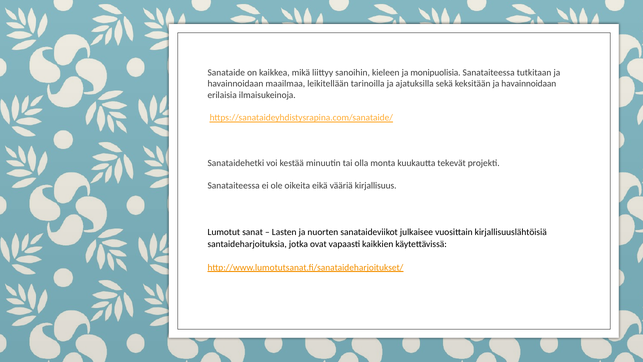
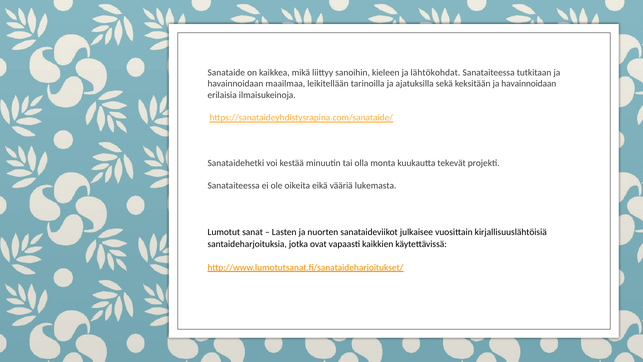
monipuolisia: monipuolisia -> lähtökohdat (435, 72)
kirjallisuus: kirjallisuus -> lukemasta (376, 186)
